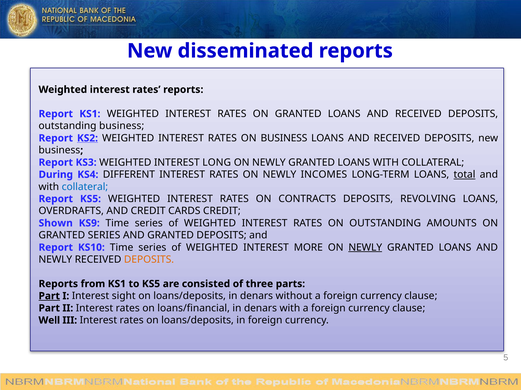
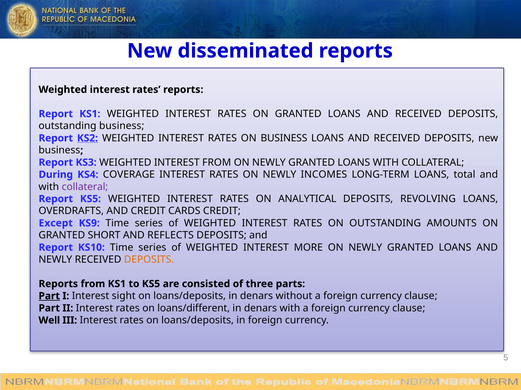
INTEREST LONG: LONG -> FROM (217, 163)
DIFFERENT: DIFFERENT -> COVERAGE (129, 175)
total underline: present -> none (465, 175)
collateral colour: blue -> purple (85, 187)
CONTRACTS: CONTRACTS -> ANALYTICAL (307, 199)
Shown: Shown -> Except (56, 224)
GRANTED SERIES: SERIES -> SHORT (104, 236)
AND GRANTED: GRANTED -> REFLECTS (171, 236)
NEWLY underline: present -> none (365, 248)
loans/financial: loans/financial -> loans/different (194, 309)
